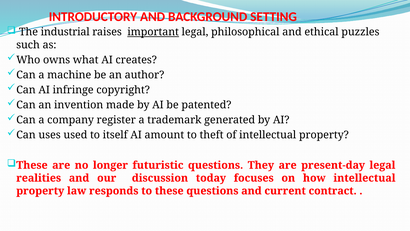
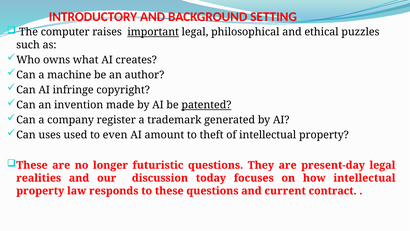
industrial: industrial -> computer (65, 32)
patented underline: none -> present (206, 105)
itself: itself -> even (115, 135)
